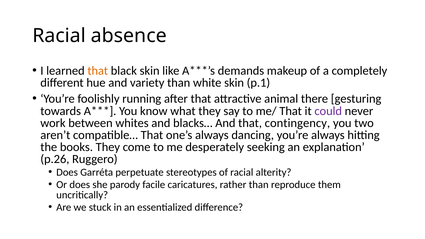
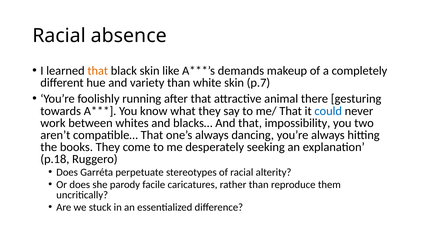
p.1: p.1 -> p.7 (258, 83)
could colour: purple -> blue (328, 111)
contingency: contingency -> impossibility (298, 123)
p.26: p.26 -> p.18 (55, 159)
